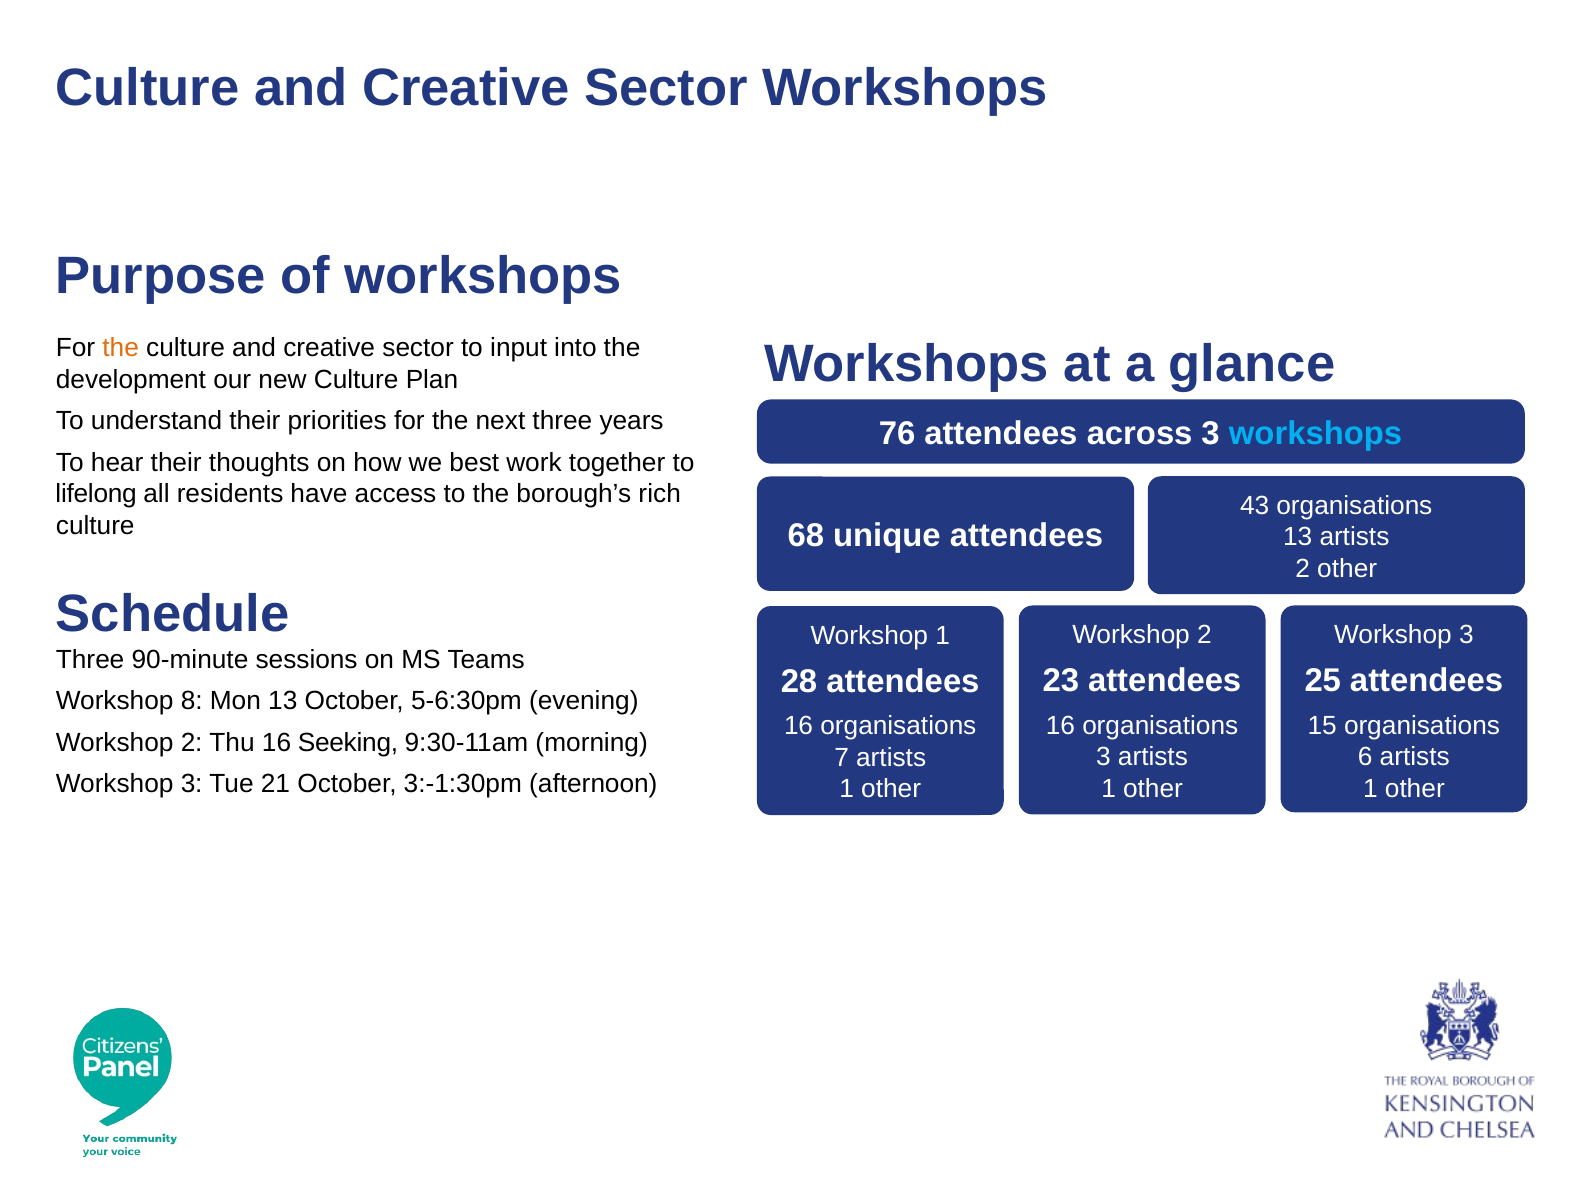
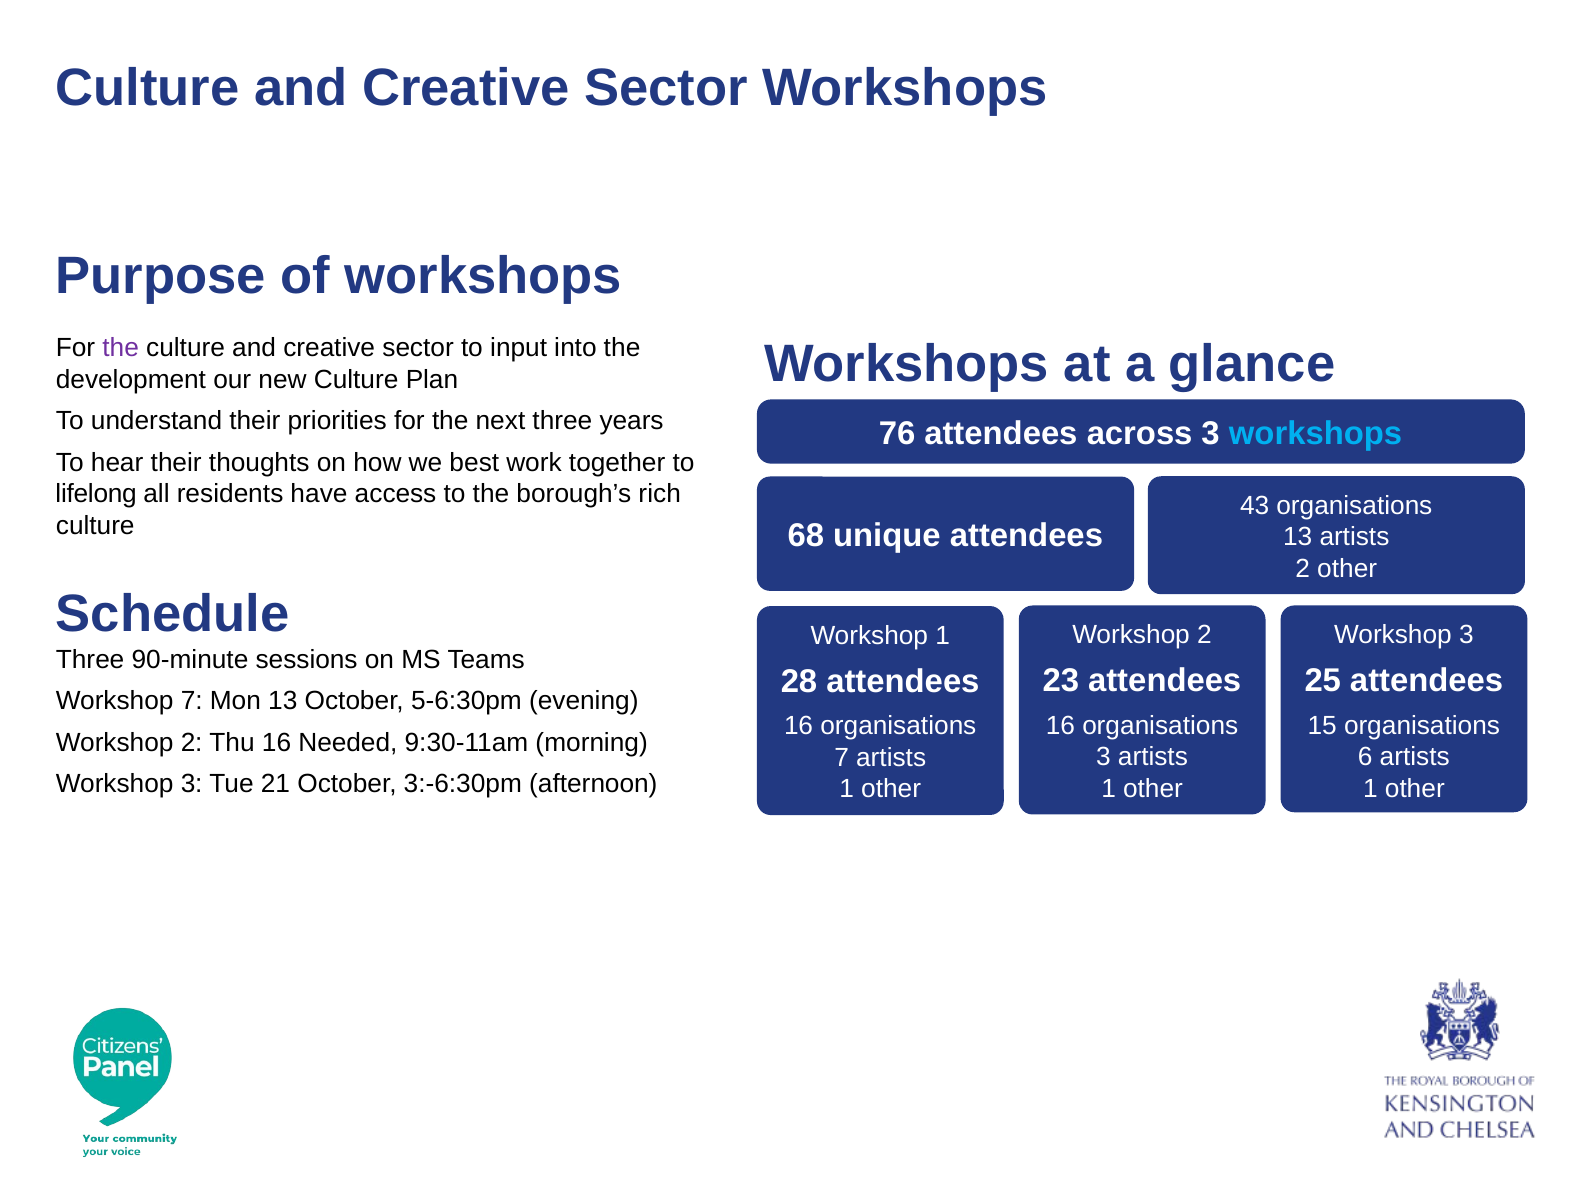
the colour: orange -> purple (121, 348)
Workshop 8: 8 -> 7 (192, 701)
Seeking: Seeking -> Needed (348, 742)
3:-1:30pm: 3:-1:30pm -> 3:-6:30pm (463, 784)
